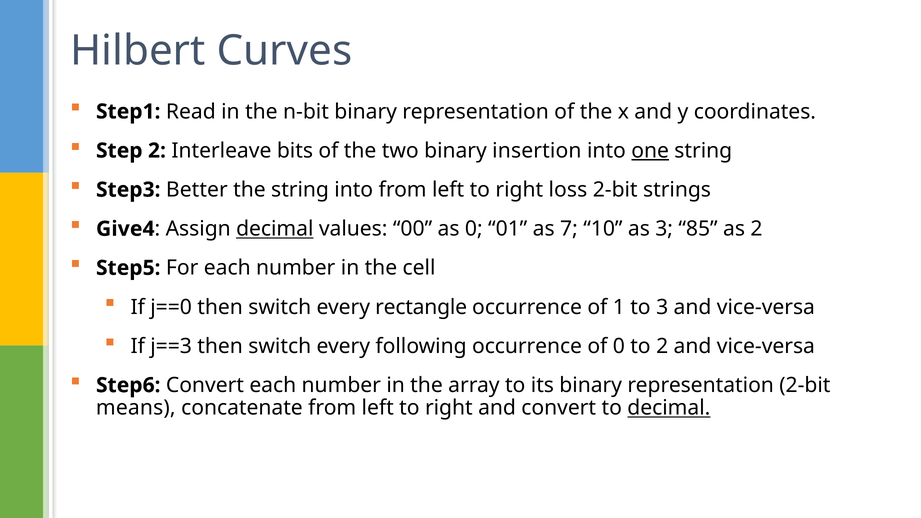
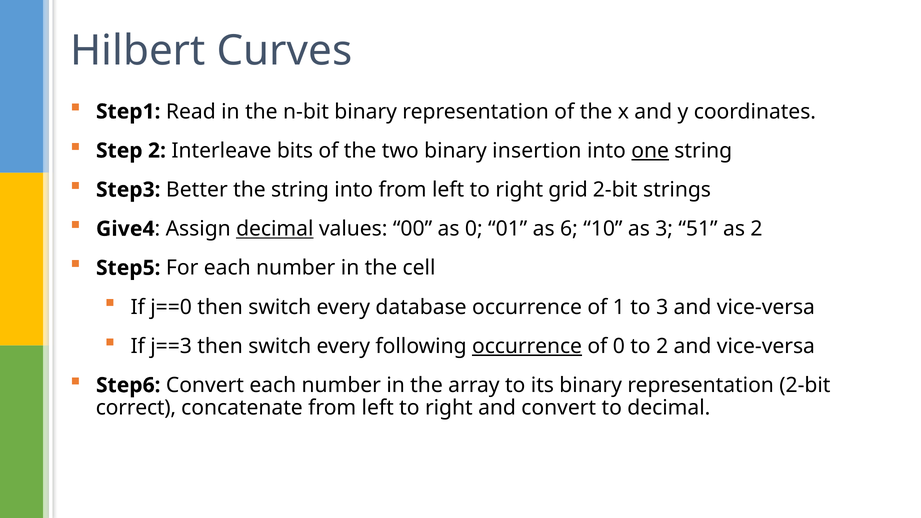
loss: loss -> grid (568, 190)
7: 7 -> 6 (569, 229)
85: 85 -> 51 (698, 229)
rectangle: rectangle -> database (421, 307)
occurrence underline: none -> present (527, 346)
means: means -> correct (136, 408)
decimal underline: present -> none (669, 408)
